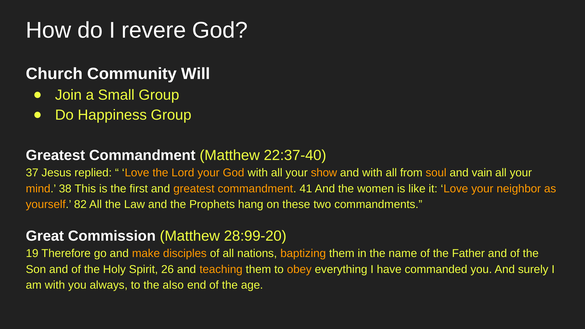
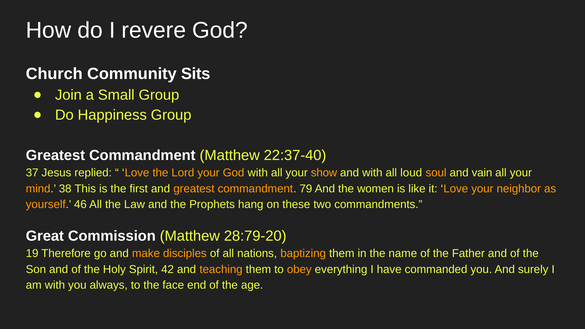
Will: Will -> Sits (196, 74)
from: from -> loud (411, 173)
41: 41 -> 79 (306, 189)
82: 82 -> 46 (80, 204)
28:99-20: 28:99-20 -> 28:79-20 (255, 236)
26: 26 -> 42 (168, 269)
also: also -> face (173, 285)
